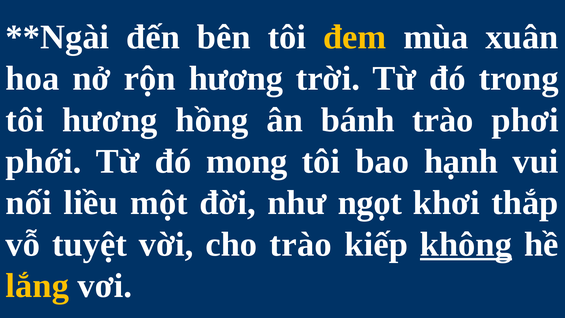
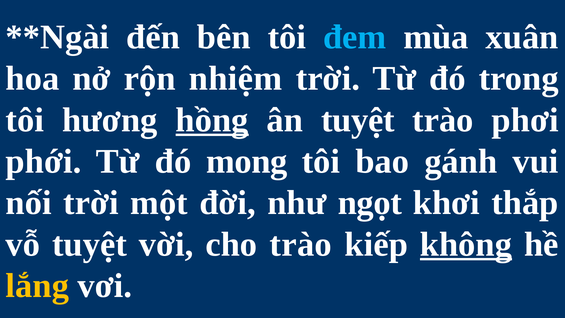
đem colour: yellow -> light blue (355, 37)
rộn hương: hương -> nhiệm (236, 78)
hồng underline: none -> present (212, 120)
ân bánh: bánh -> tuyệt (358, 120)
hạnh: hạnh -> gánh (461, 161)
nối liều: liều -> trời (91, 203)
